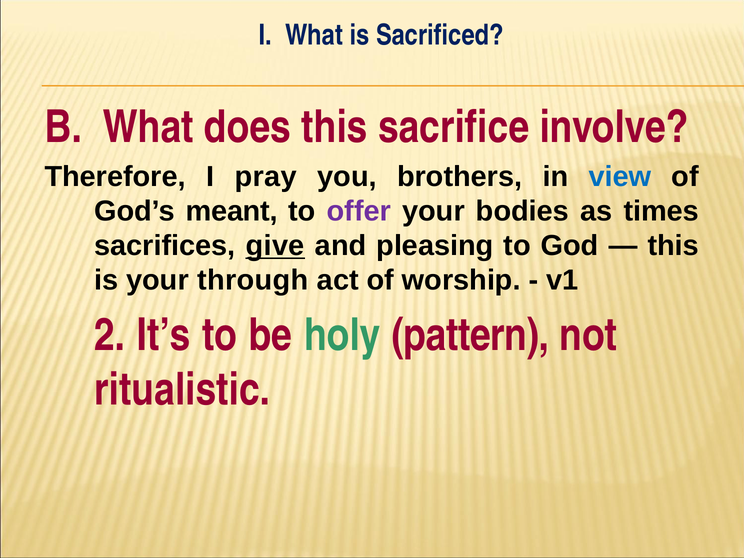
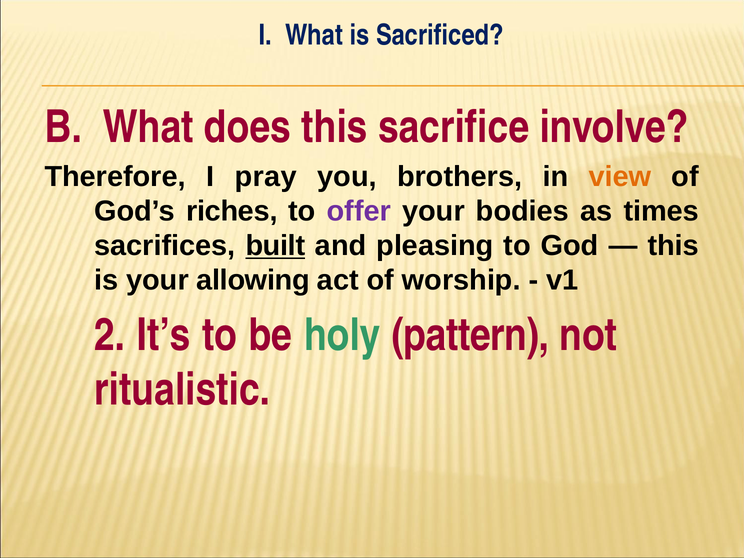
view colour: blue -> orange (620, 176)
meant: meant -> riches (232, 211)
give: give -> built (275, 246)
through: through -> allowing (253, 280)
